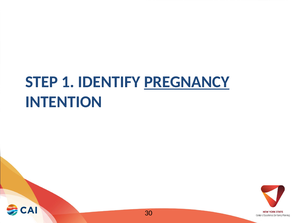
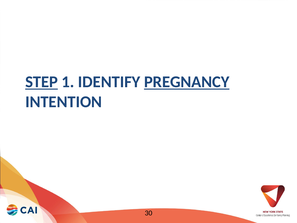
STEP underline: none -> present (42, 82)
